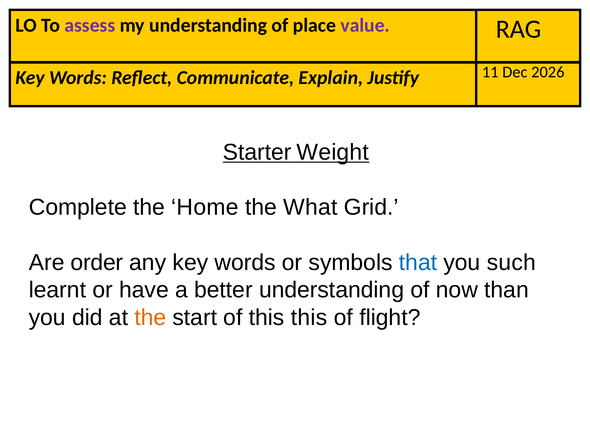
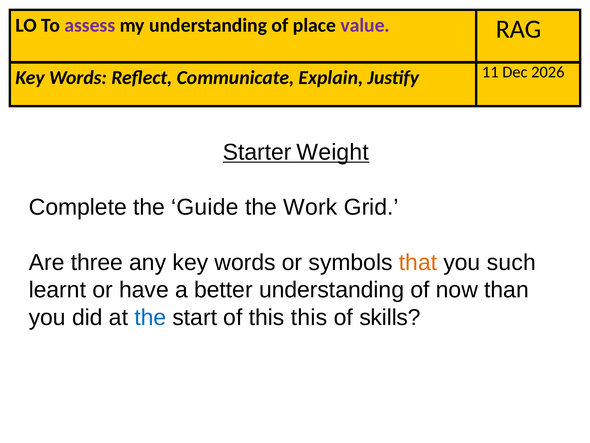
Home: Home -> Guide (205, 207)
What: What -> Work (310, 207)
order: order -> three (97, 262)
that colour: blue -> orange (418, 262)
the colour: orange -> blue (150, 317)
flight: flight -> skills (390, 317)
